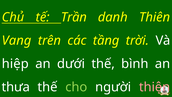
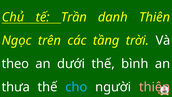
Vang: Vang -> Ngọc (17, 40)
hiệp: hiệp -> theo (15, 64)
cho colour: light green -> light blue (76, 87)
